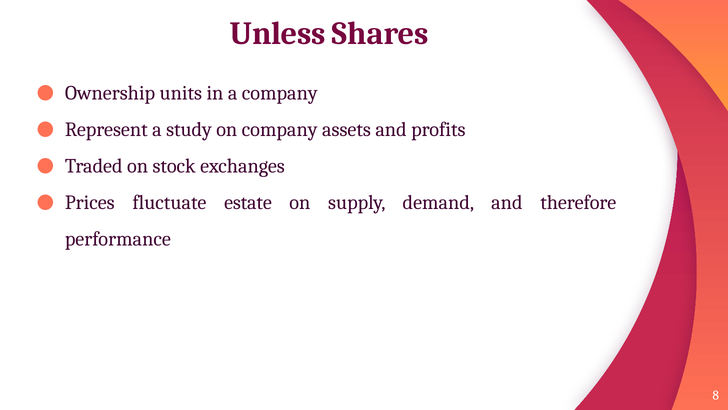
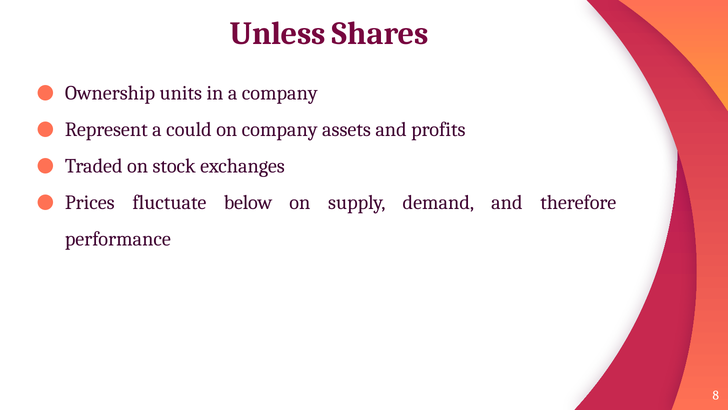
study: study -> could (189, 129)
estate: estate -> below (248, 202)
